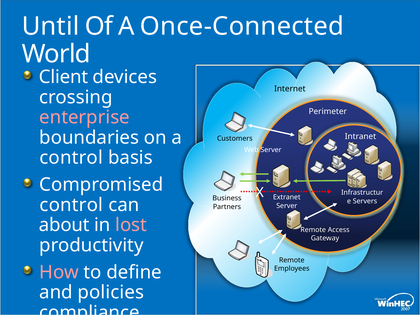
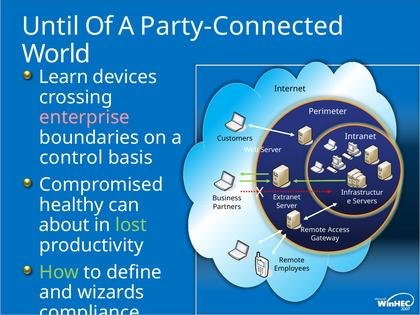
Once-Connected: Once-Connected -> Party-Connected (242, 26)
Client: Client -> Learn (64, 77)
control: control -> healthy (72, 205)
lost colour: pink -> light green (131, 225)
How colour: pink -> light green (59, 272)
policies: policies -> wizards (111, 292)
